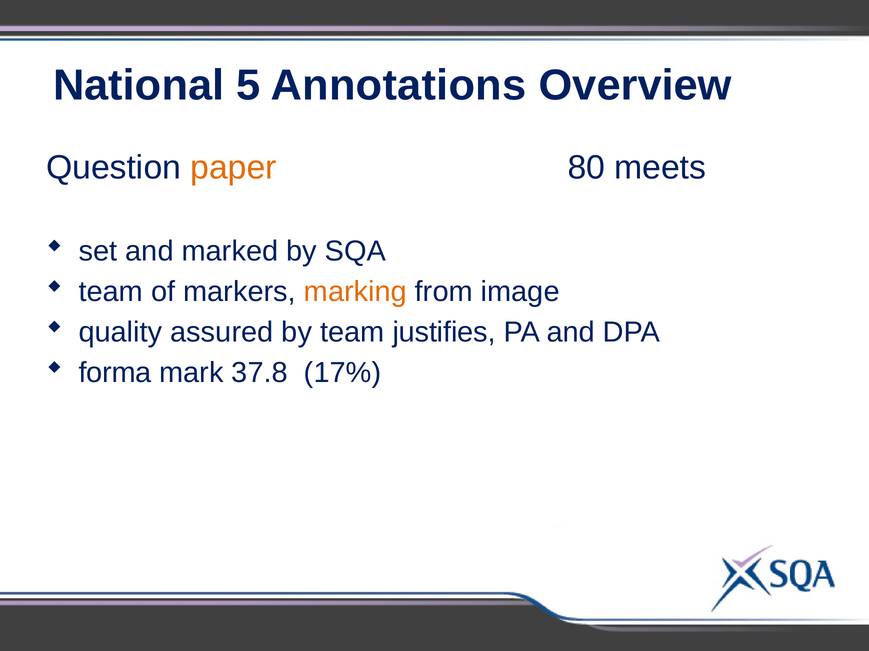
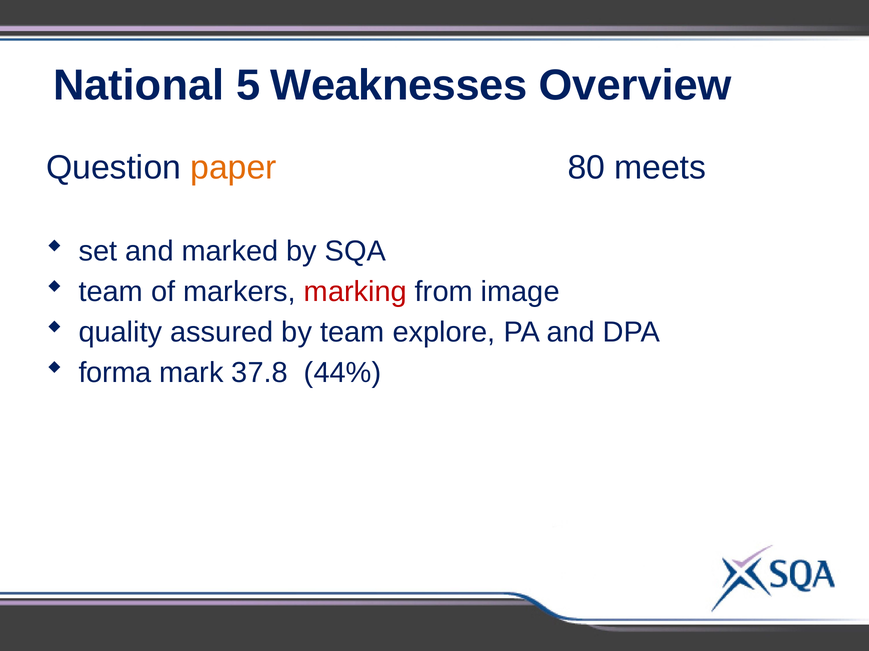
Annotations: Annotations -> Weaknesses (399, 86)
marking colour: orange -> red (355, 292)
justifies: justifies -> explore (444, 333)
17%: 17% -> 44% (343, 373)
